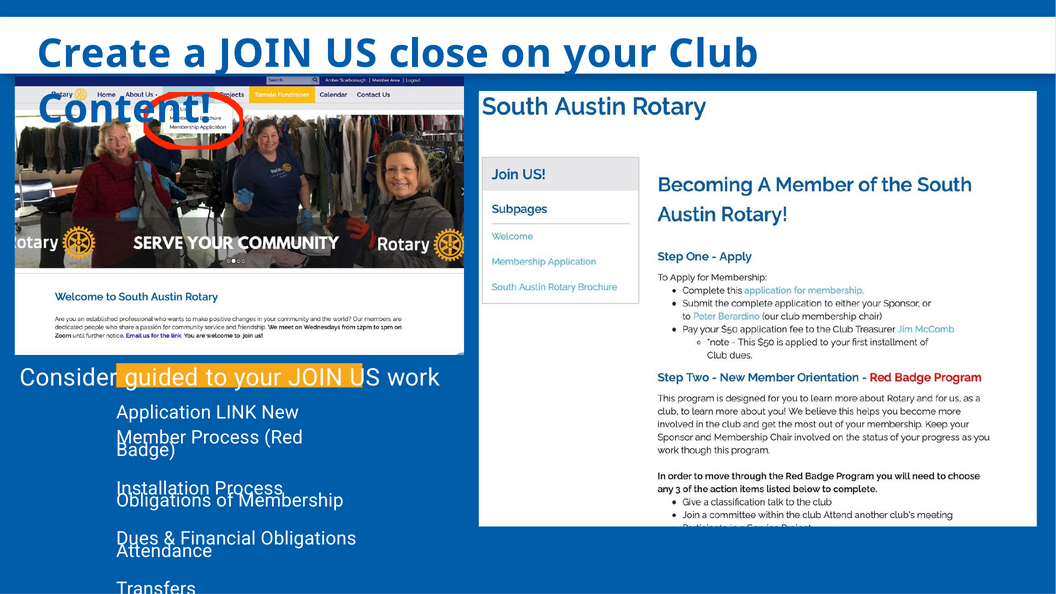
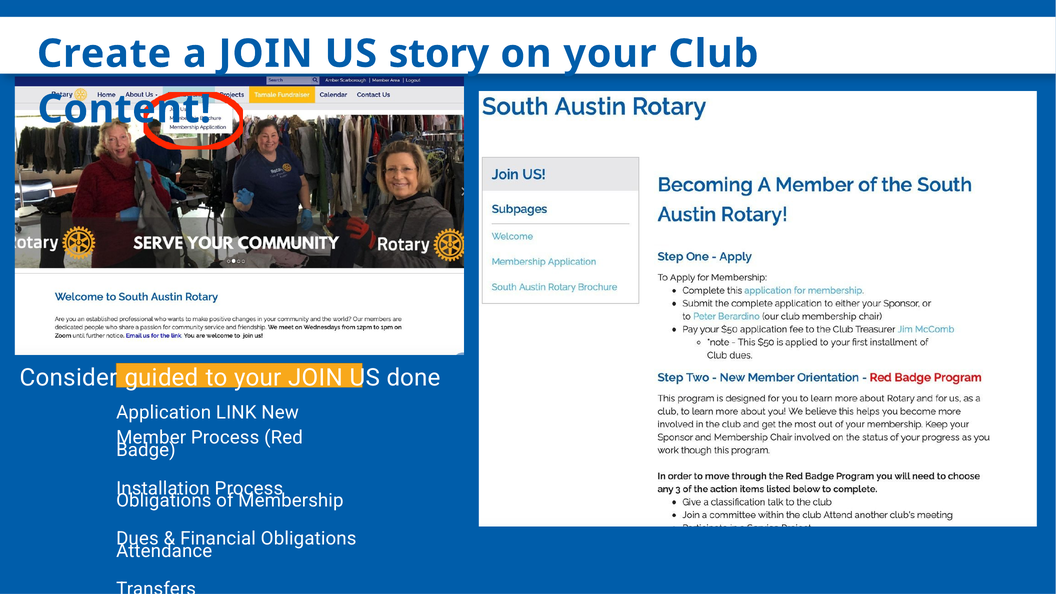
close: close -> story (439, 54)
work: work -> done (414, 378)
